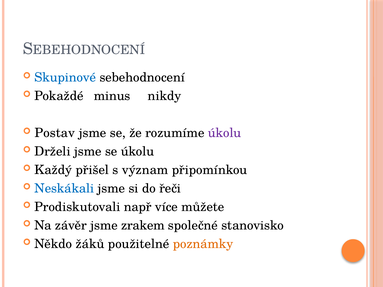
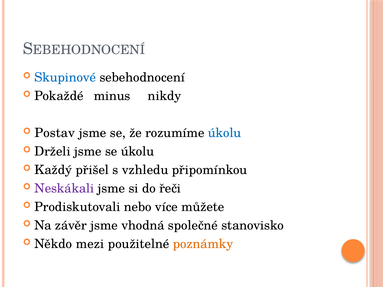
úkolu colour: purple -> blue (225, 133)
význam: význam -> vzhledu (145, 170)
Neskákali colour: blue -> purple (64, 189)
např: např -> nebo (138, 207)
zrakem: zrakem -> vhodná (143, 226)
žáků: žáků -> mezi (90, 244)
